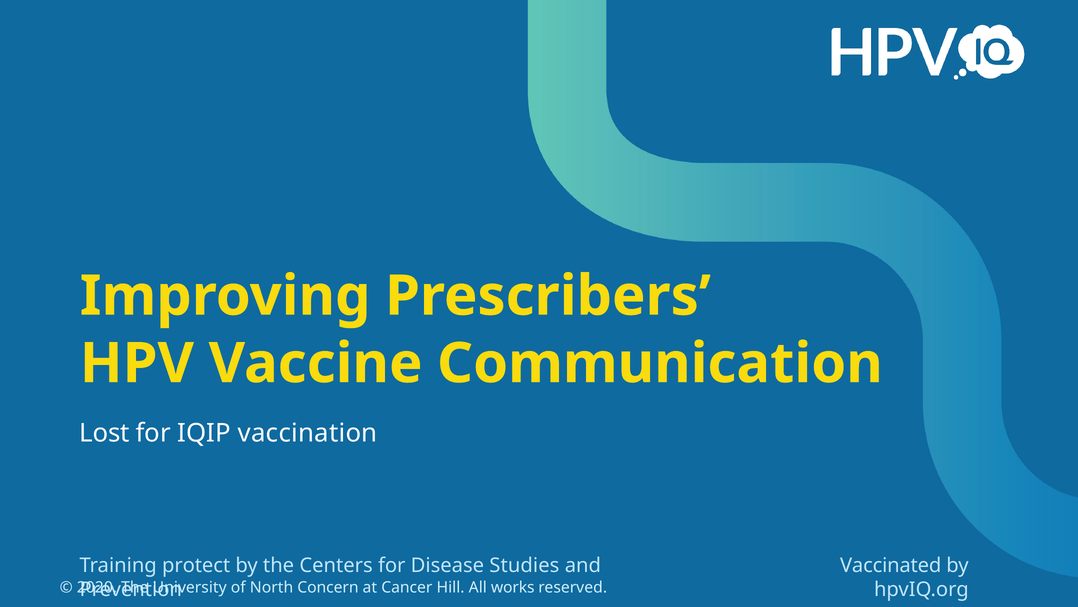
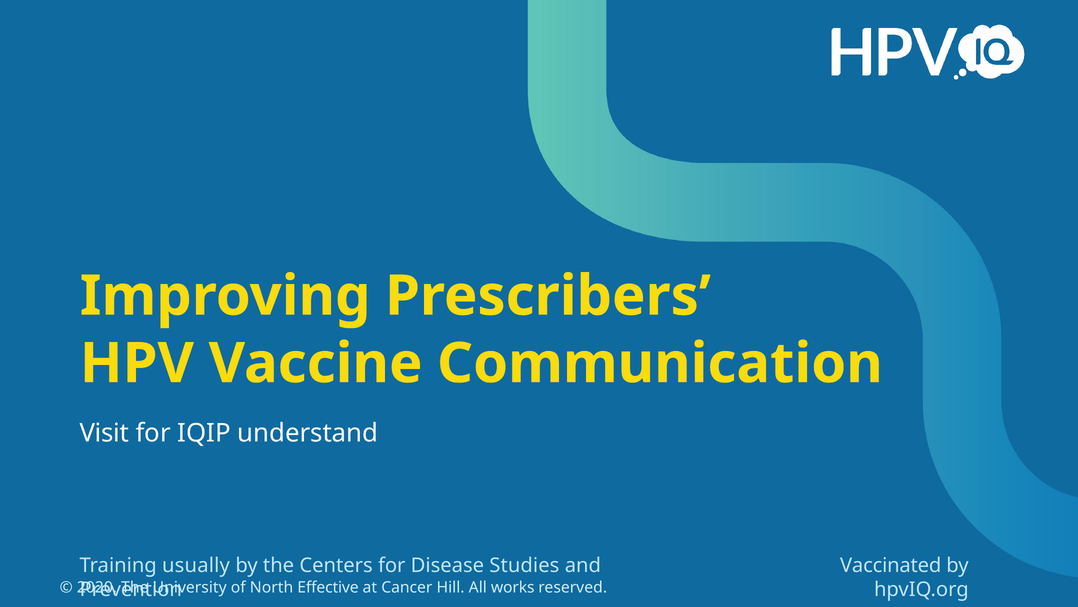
Lost: Lost -> Visit (104, 433)
vaccination: vaccination -> understand (308, 433)
protect: protect -> usually (196, 565)
Concern: Concern -> Effective (328, 587)
